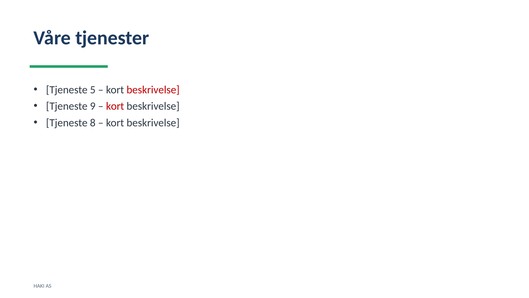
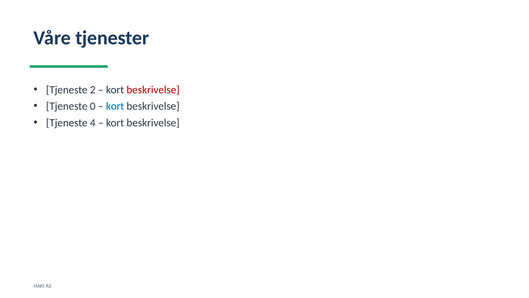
5: 5 -> 2 (93, 90)
9: 9 -> 0 (93, 106)
kort colour: red -> blue (115, 106)
8: 8 -> 4 (93, 123)
